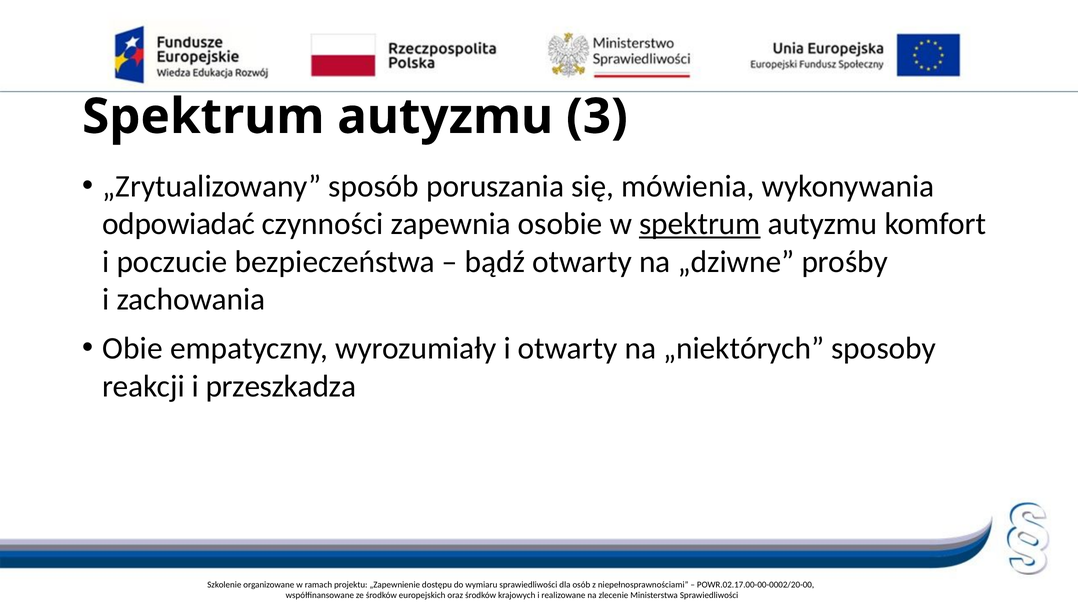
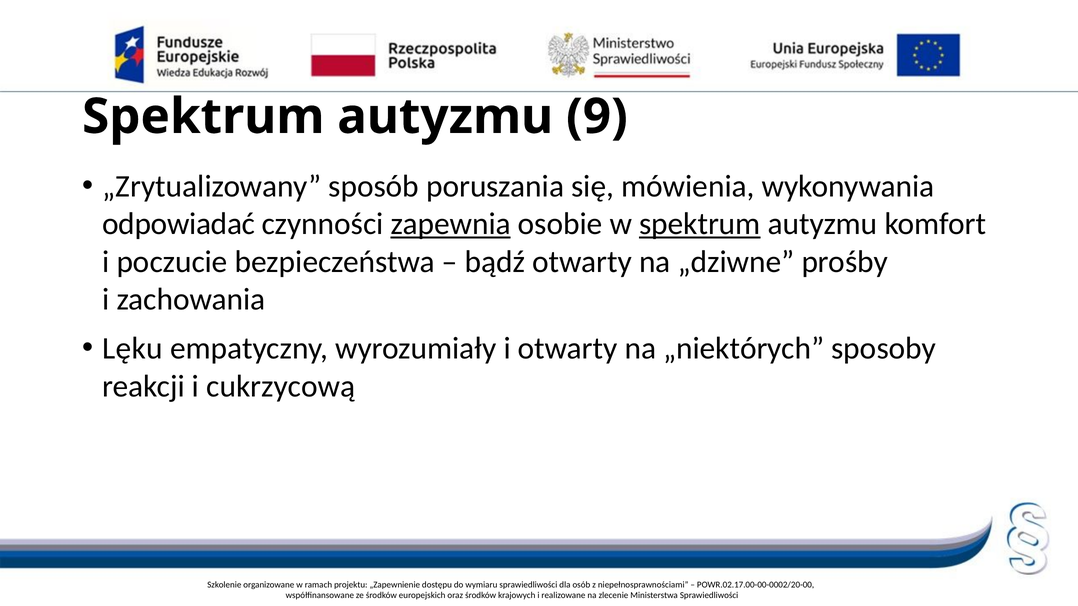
3: 3 -> 9 (597, 117)
zapewnia underline: none -> present (451, 224)
Obie: Obie -> Lęku (133, 349)
przeszkadza: przeszkadza -> cukrzycową (281, 386)
